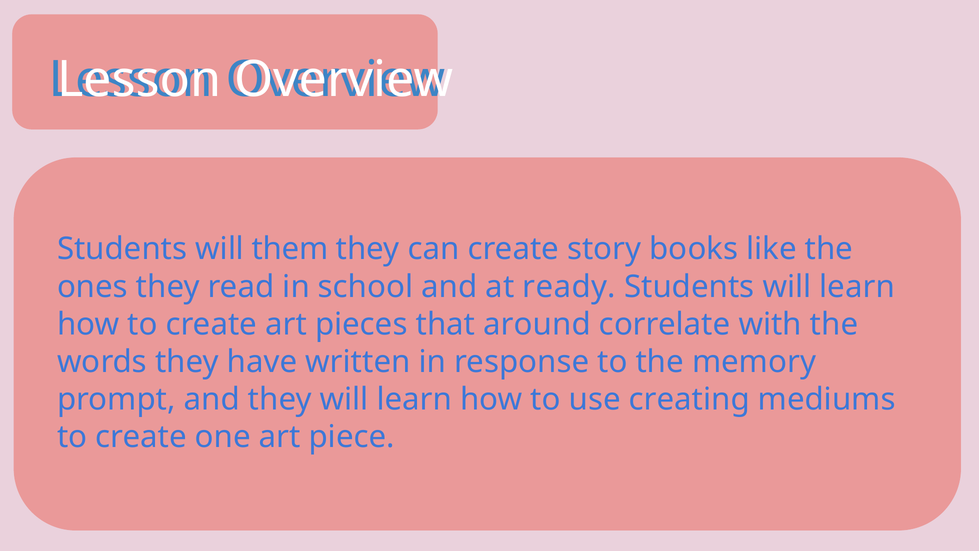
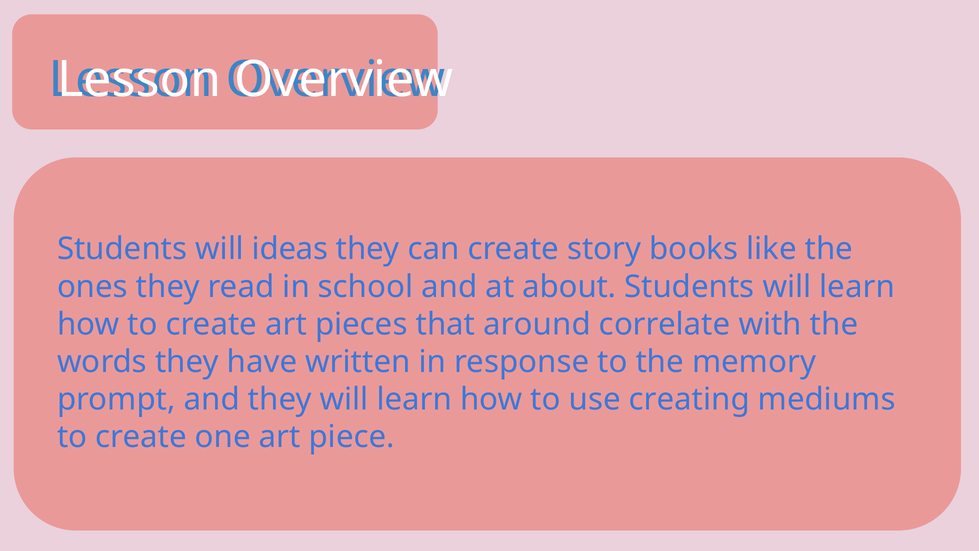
them: them -> ideas (290, 249)
ready: ready -> about (569, 287)
